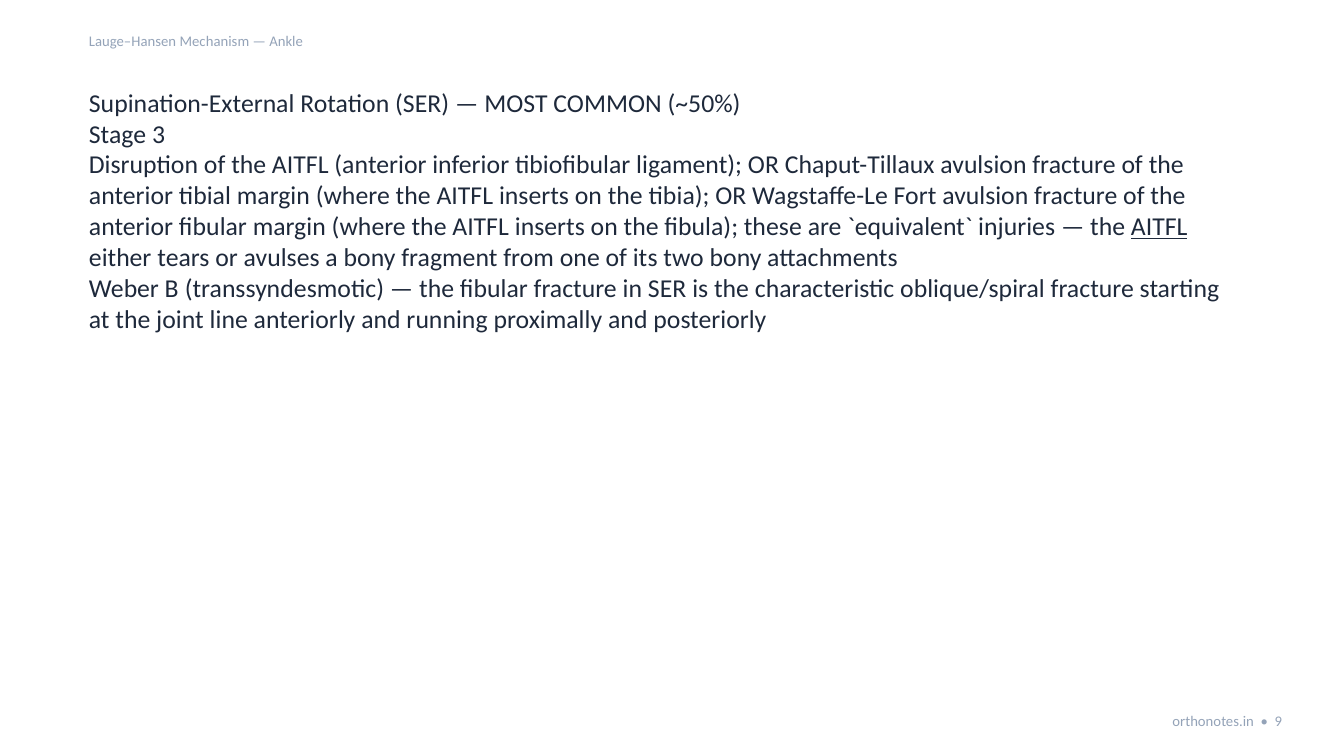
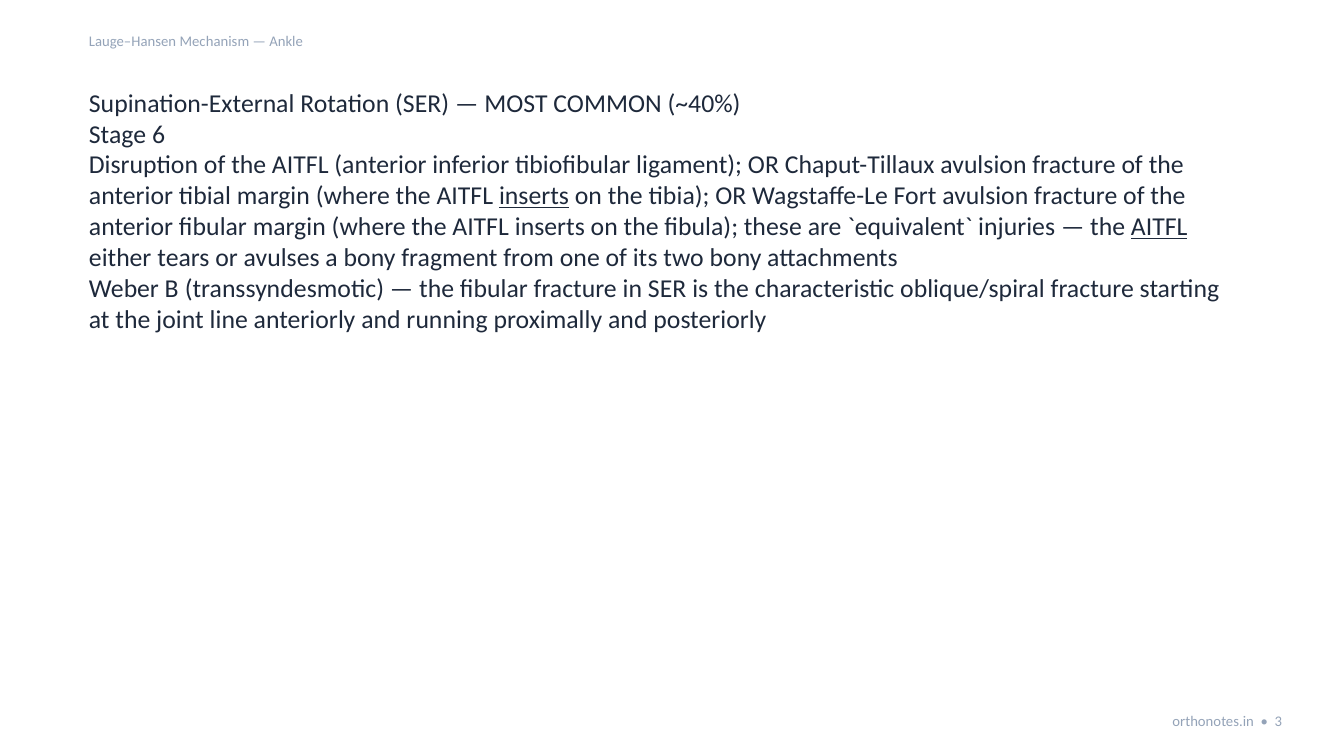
~50%: ~50% -> ~40% (704, 104)
3: 3 -> 6 (159, 135)
inserts underline: none -> present (534, 196)
9: 9 -> 3 (1278, 722)
